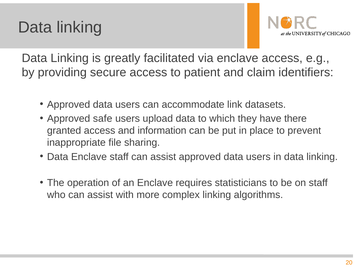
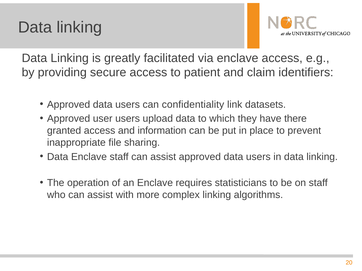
accommodate: accommodate -> confidentiality (193, 105)
safe: safe -> user (103, 119)
